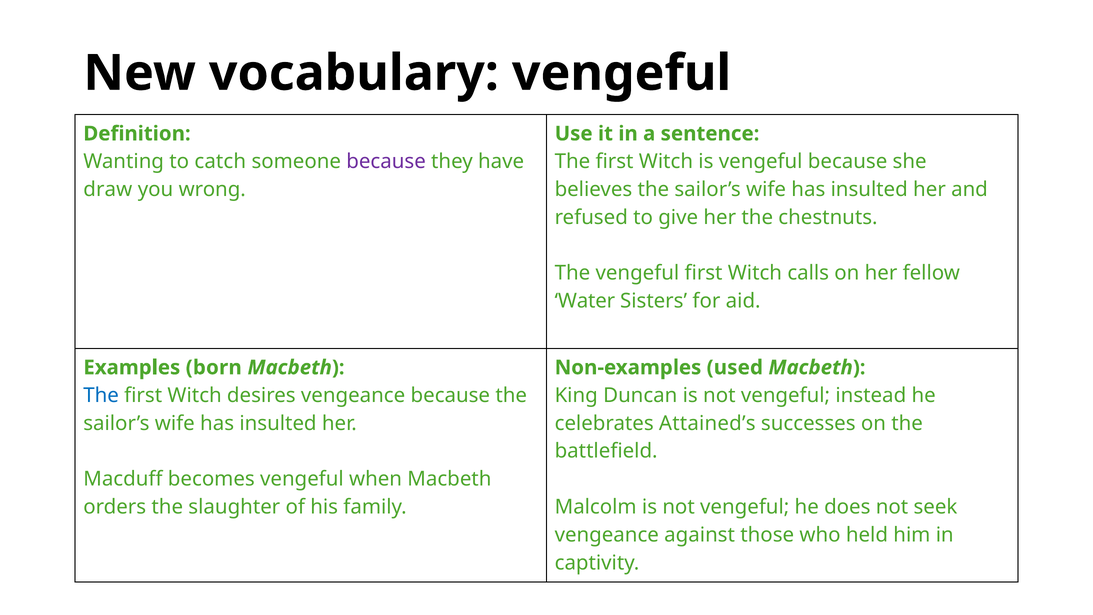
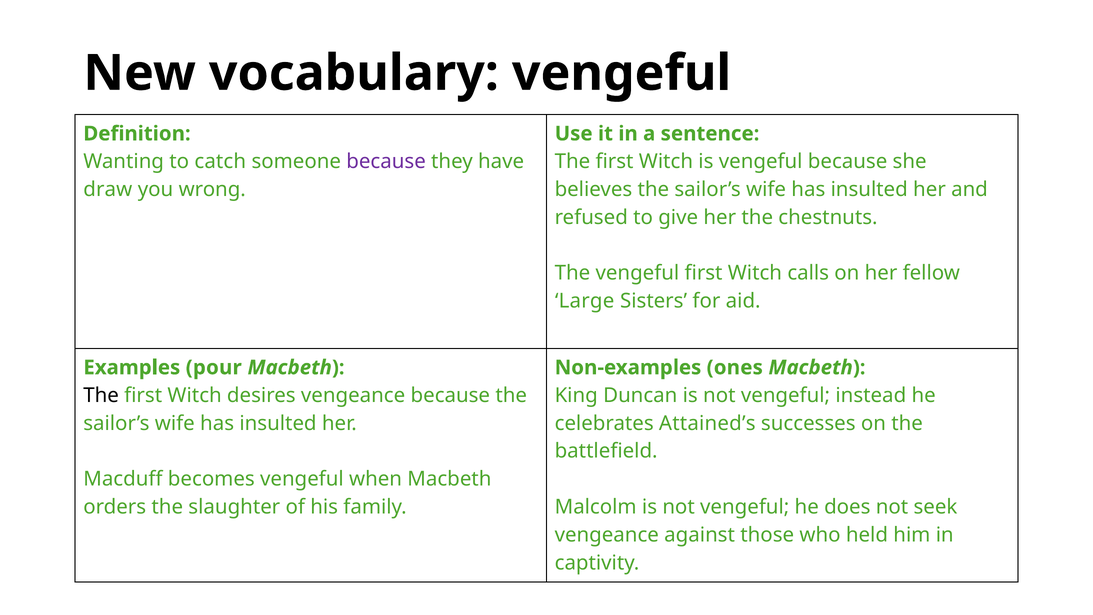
Water: Water -> Large (585, 301)
born: born -> pour (214, 367)
used: used -> ones (735, 367)
The colour: blue -> black (101, 395)
